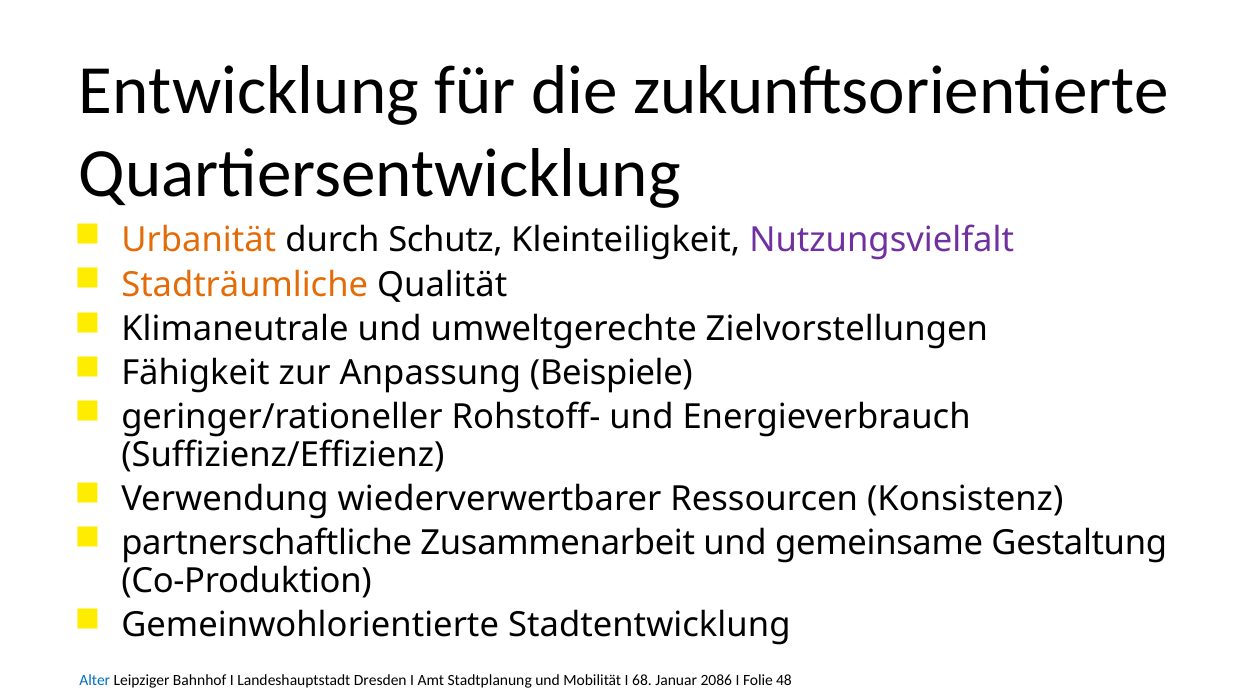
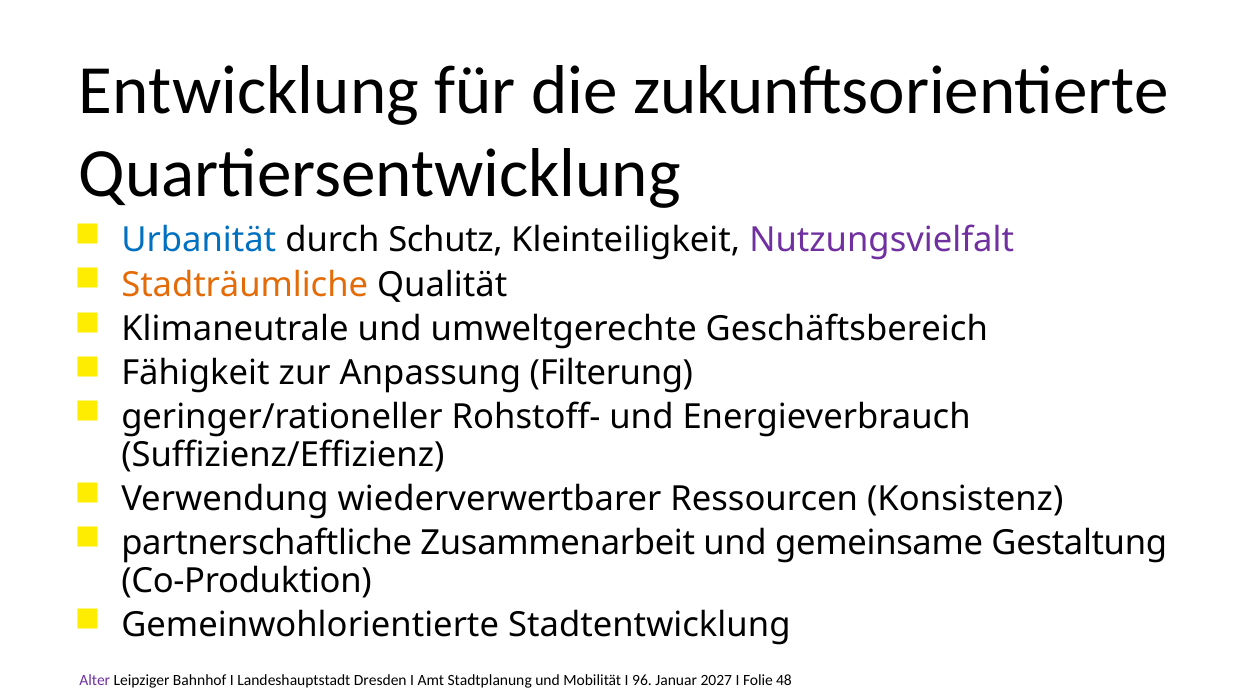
Urbanität colour: orange -> blue (199, 240)
Zielvorstellungen: Zielvorstellungen -> Geschäftsbereich (847, 329)
Beispiele: Beispiele -> Filterung (611, 373)
Alter colour: blue -> purple (95, 680)
68: 68 -> 96 (642, 680)
2086: 2086 -> 2027 (716, 680)
